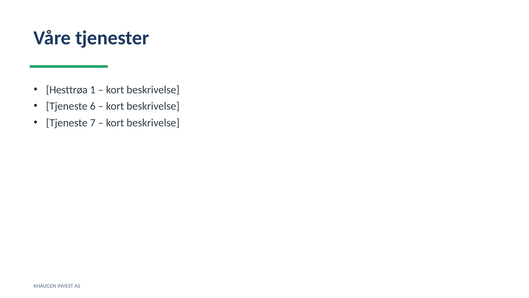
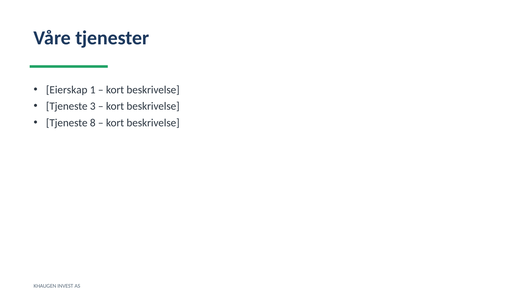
Hesttrøa: Hesttrøa -> Eierskap (67, 90)
6: 6 -> 3 (93, 106)
7: 7 -> 8 (93, 123)
